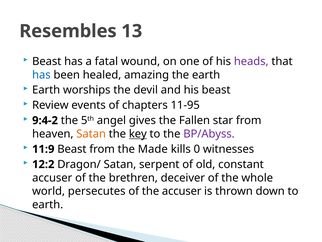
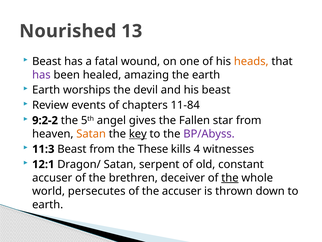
Resembles: Resembles -> Nourished (68, 31)
heads colour: purple -> orange (251, 61)
has colour: blue -> purple (41, 75)
11-95: 11-95 -> 11-84 (185, 105)
9:4-2: 9:4-2 -> 9:2-2 (45, 120)
11:9: 11:9 -> 11:3 (43, 149)
Made: Made -> These (153, 149)
0: 0 -> 4 (197, 149)
12:2: 12:2 -> 12:1 (43, 164)
the underline: none -> present (230, 177)
